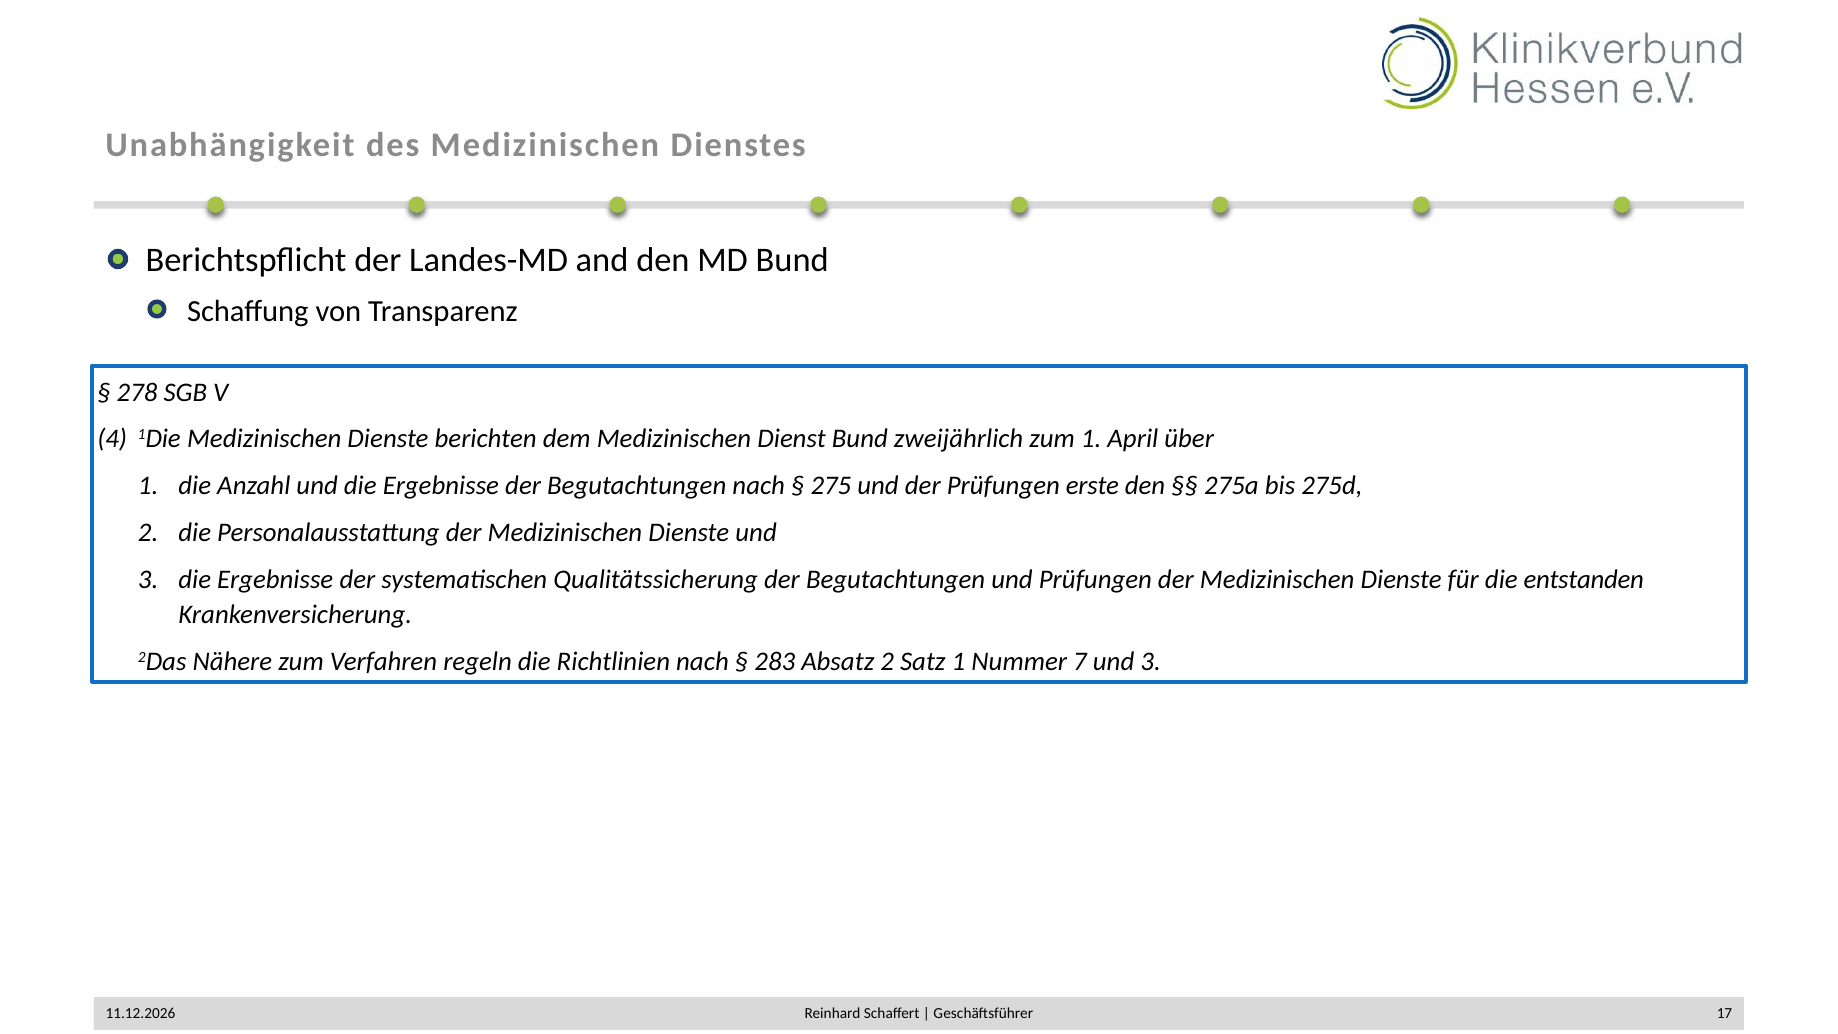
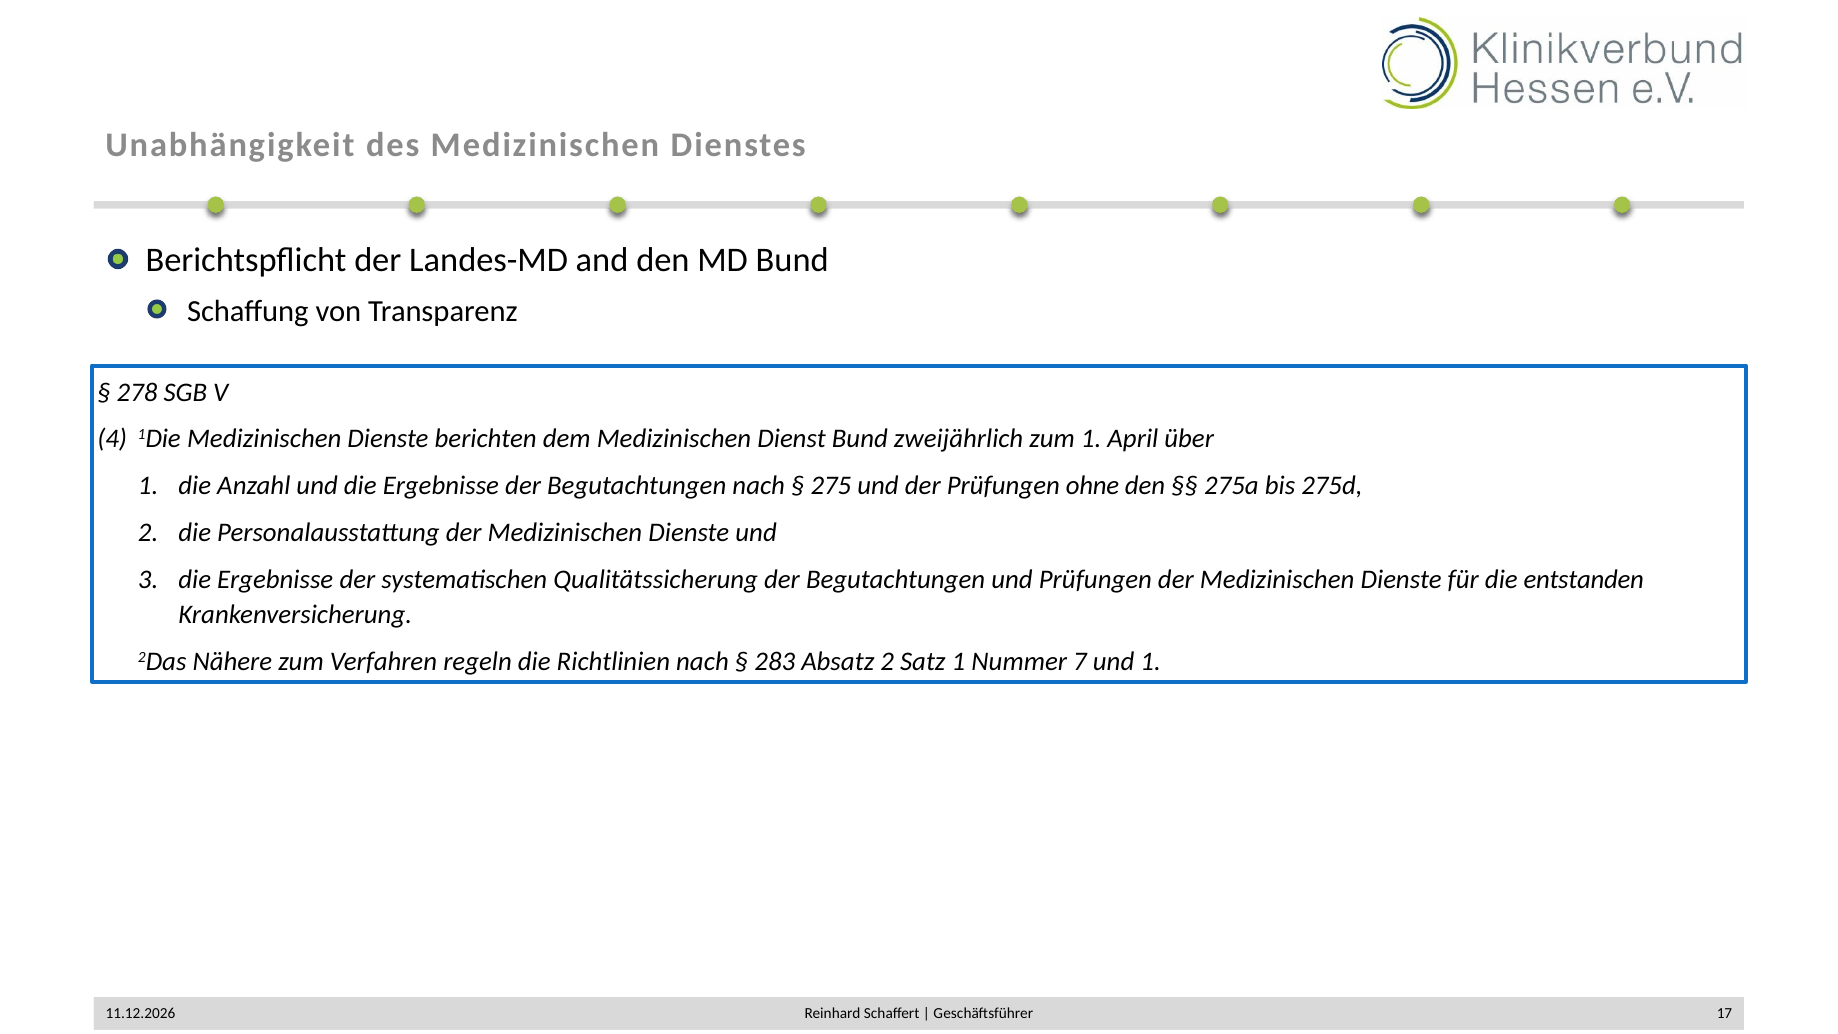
erste: erste -> ohne (1092, 486)
7 und 3: 3 -> 1 (1151, 662)
